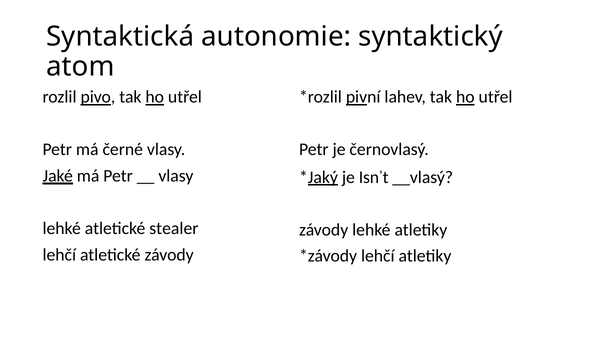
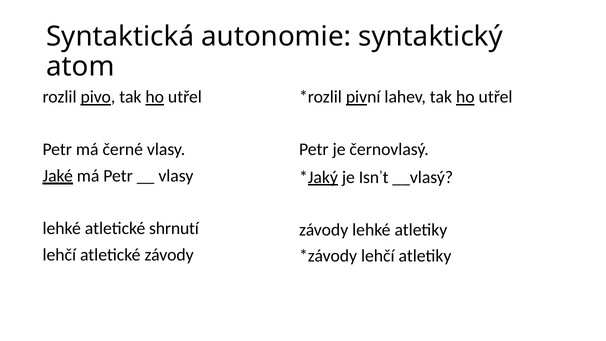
stealer: stealer -> shrnutí (174, 228)
